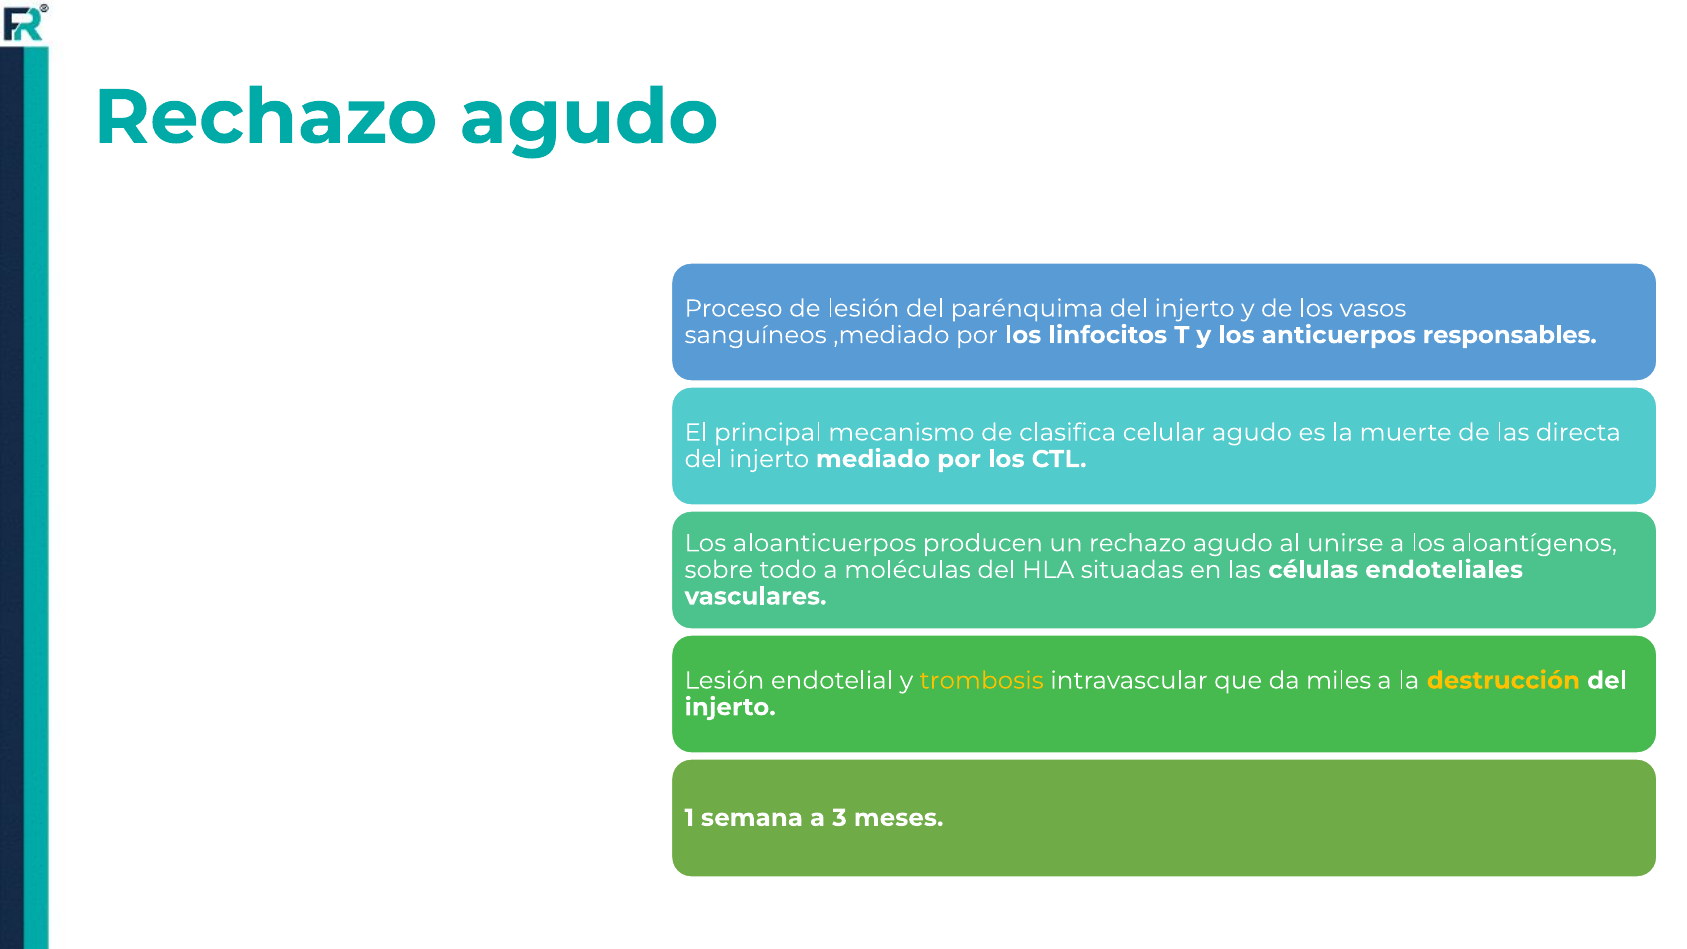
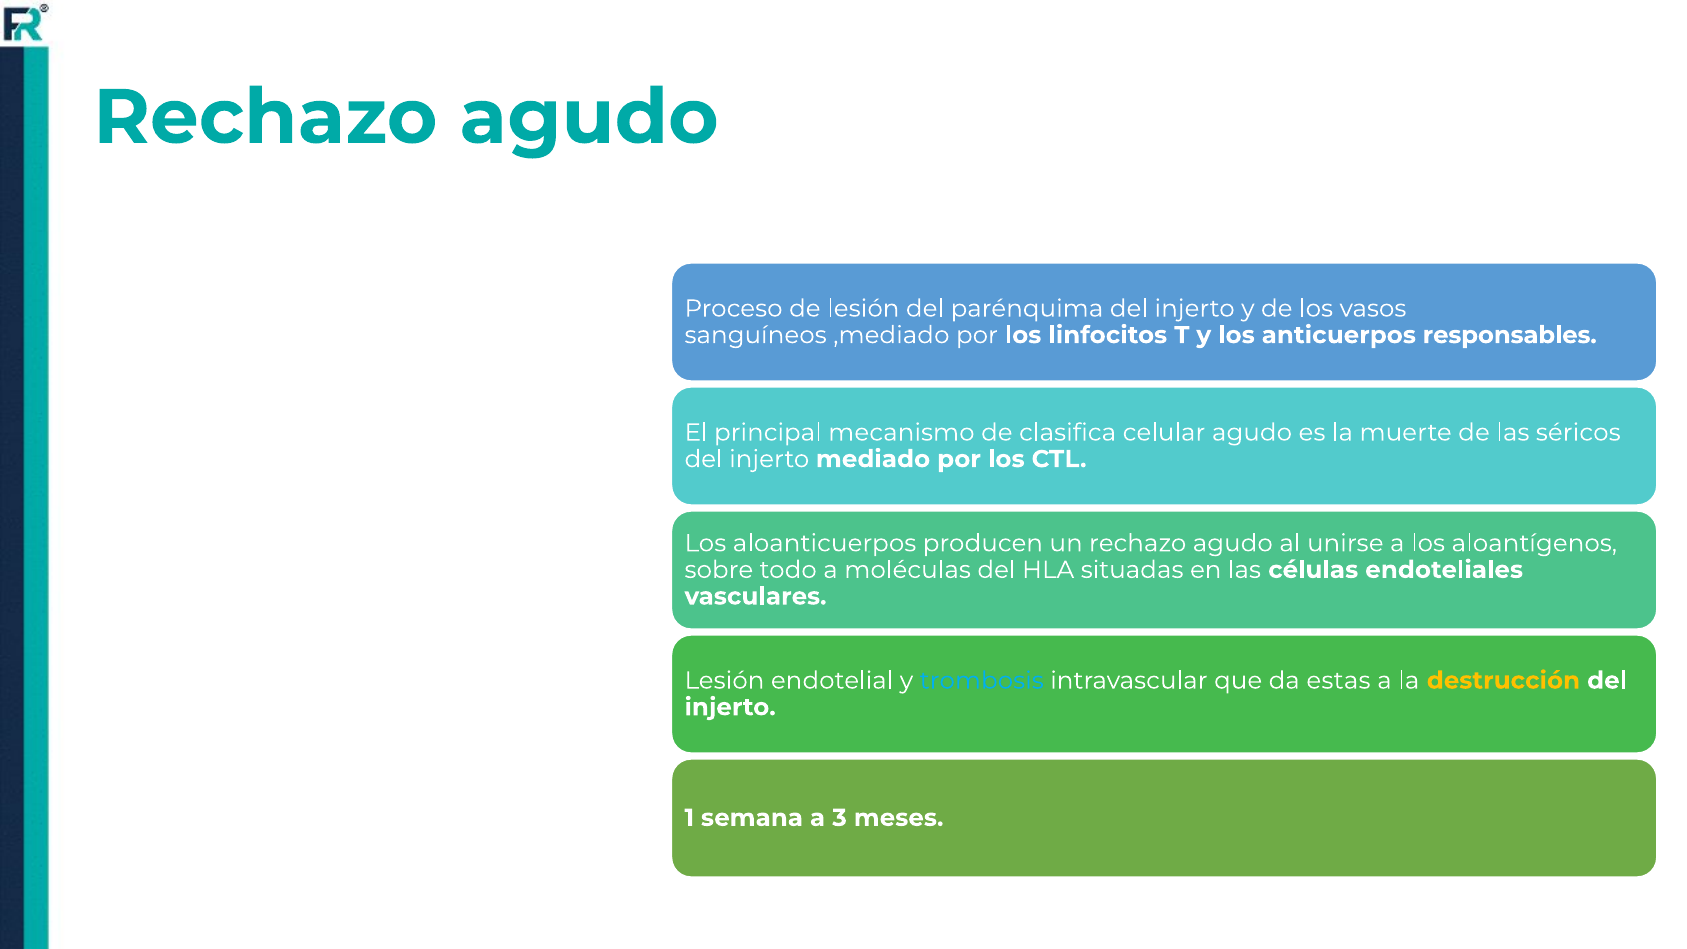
directa: directa -> séricos (1578, 432)
trombosis colour: yellow -> light blue (982, 680)
miles: miles -> estas (1338, 680)
